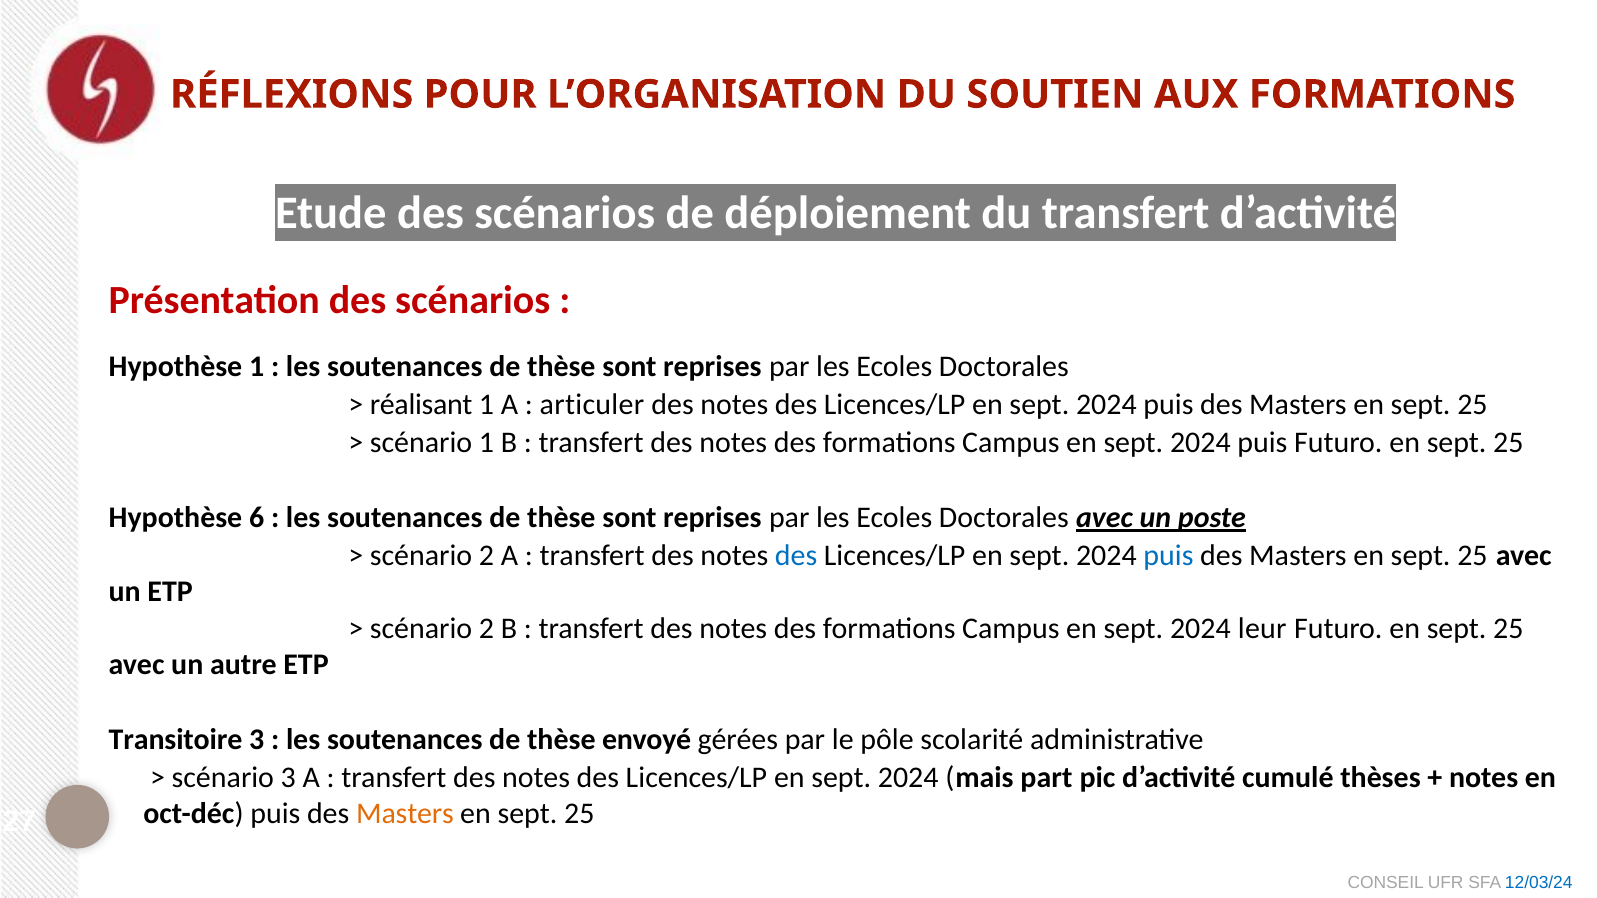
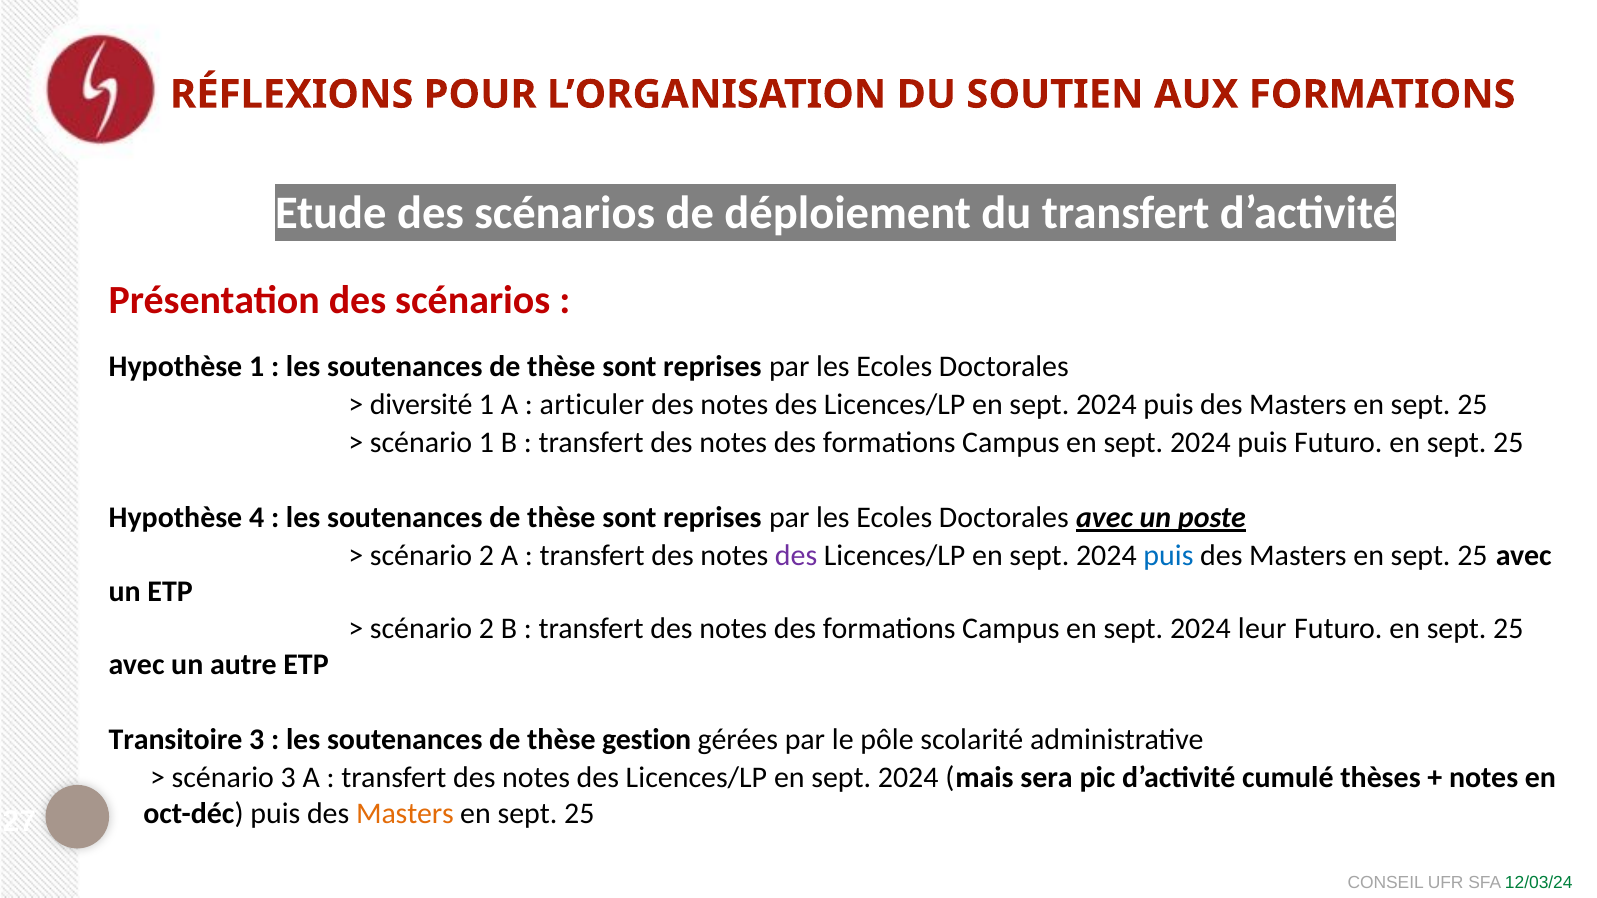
réalisant: réalisant -> diversité (421, 405)
6: 6 -> 4 (257, 518)
des colour: blue -> purple (796, 555)
envoyé: envoyé -> gestion (647, 740)
part: part -> sera (1047, 778)
12/03/24 colour: blue -> green (1539, 883)
